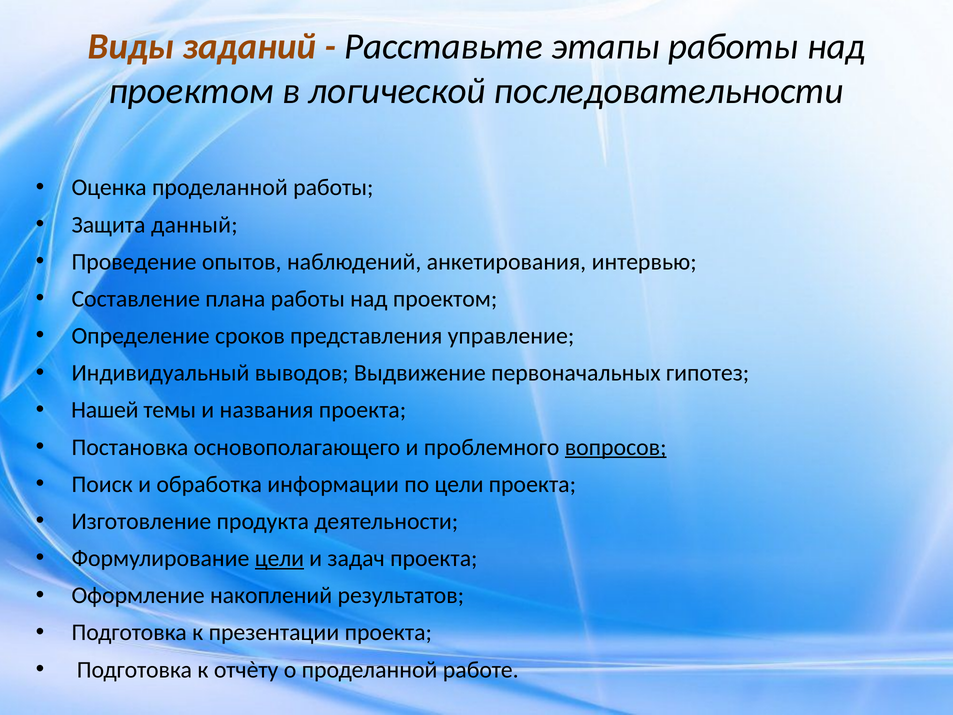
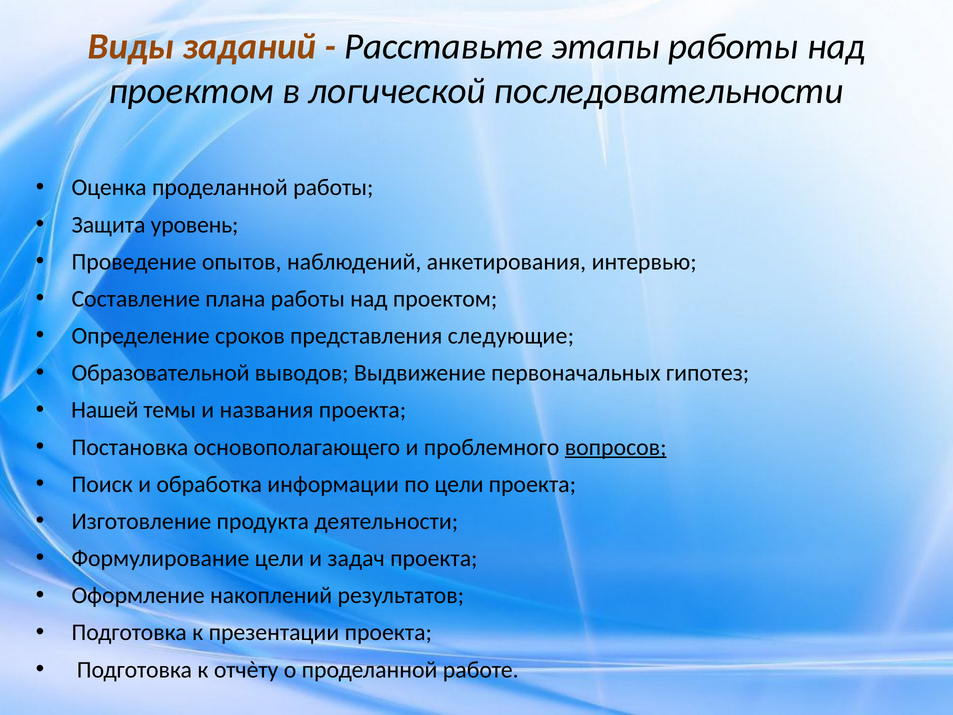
данный: данный -> уровень (195, 225)
управление: управление -> следующие (511, 336)
Индивидуальный: Индивидуальный -> Образовательной (161, 373)
цели underline: present -> none (279, 558)
